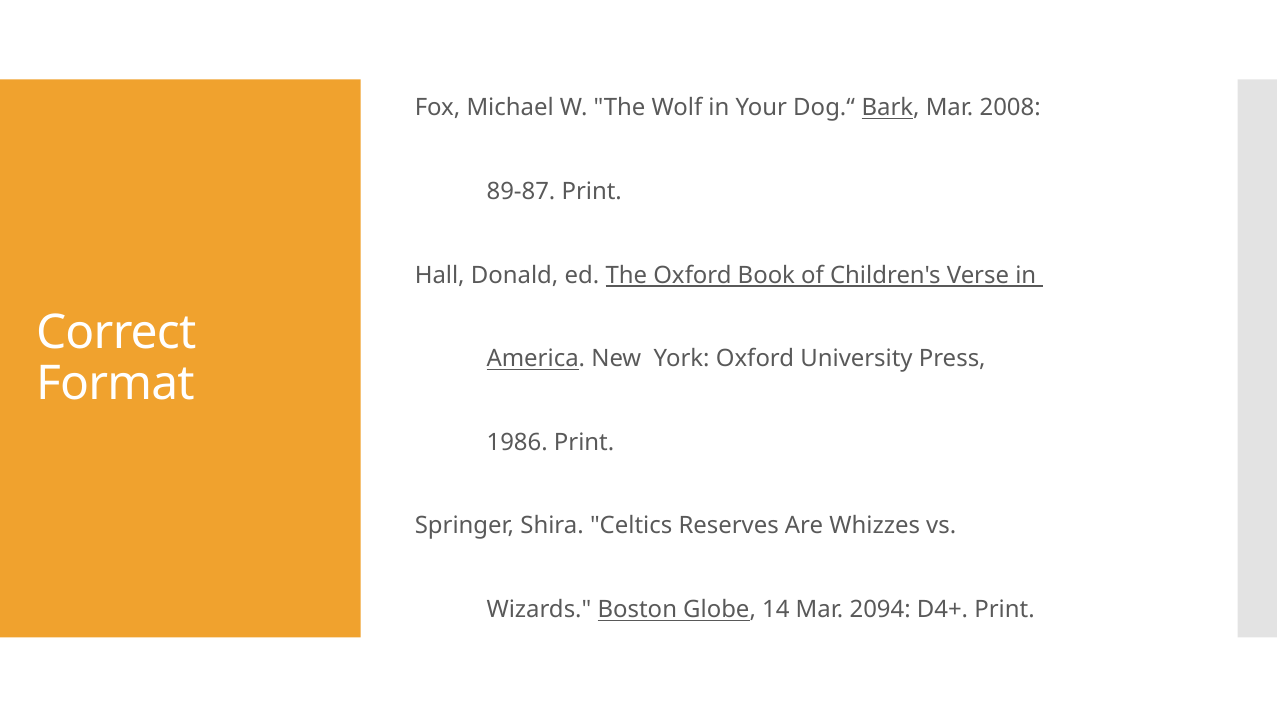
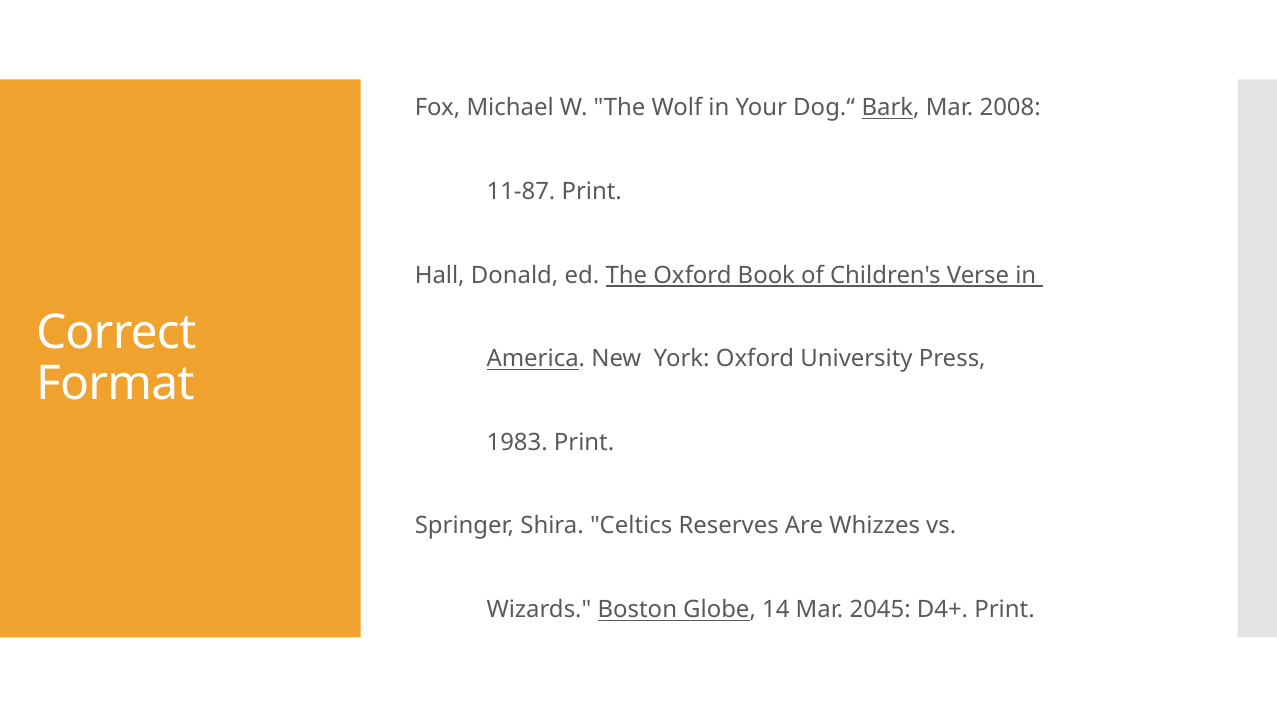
89-87: 89-87 -> 11-87 (521, 192)
1986: 1986 -> 1983 (517, 443)
2094: 2094 -> 2045 (880, 610)
